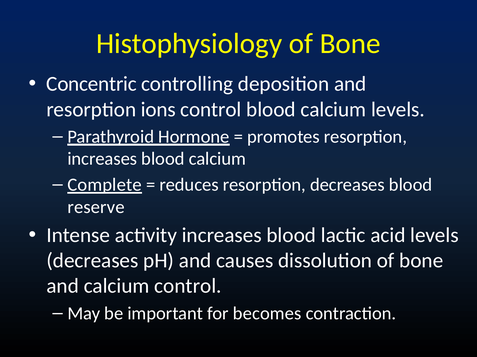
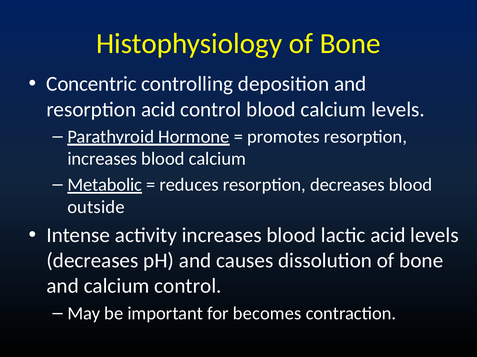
resorption ions: ions -> acid (158, 110)
Complete: Complete -> Metabolic (105, 185)
reserve: reserve -> outside (96, 207)
